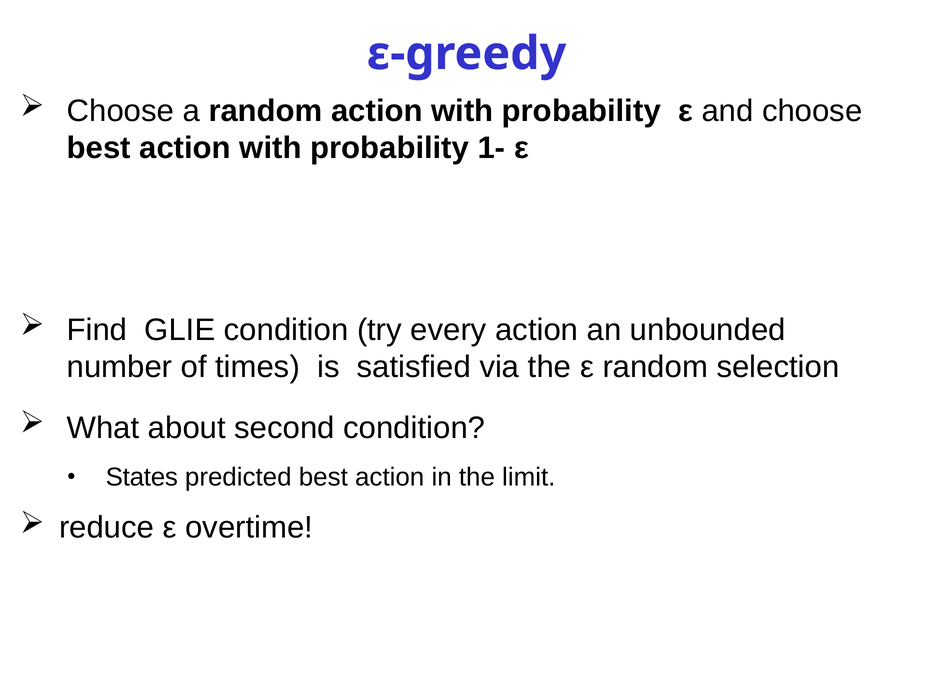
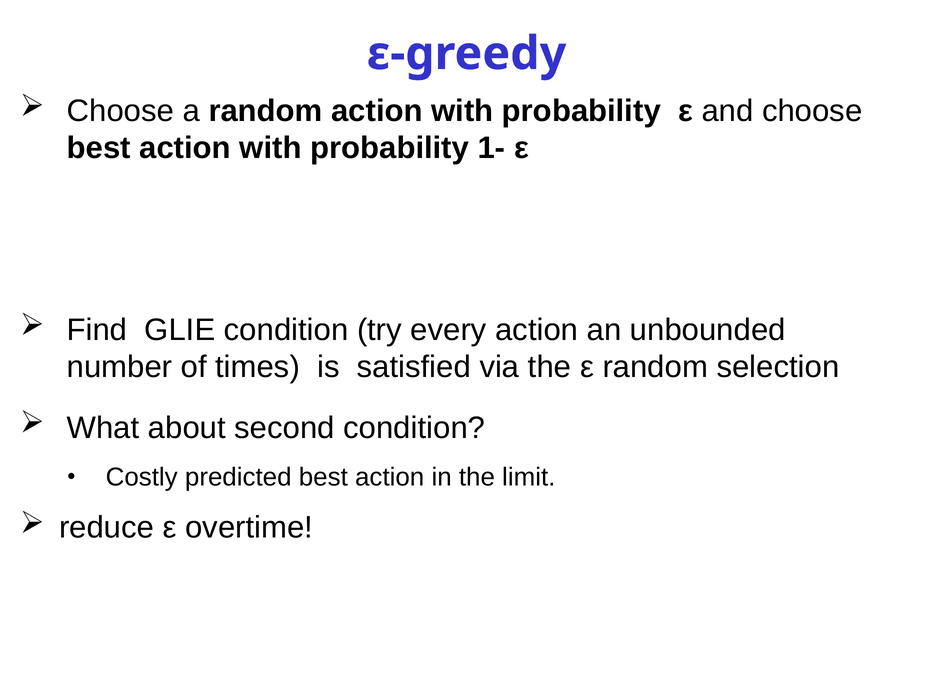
States: States -> Costly (142, 478)
